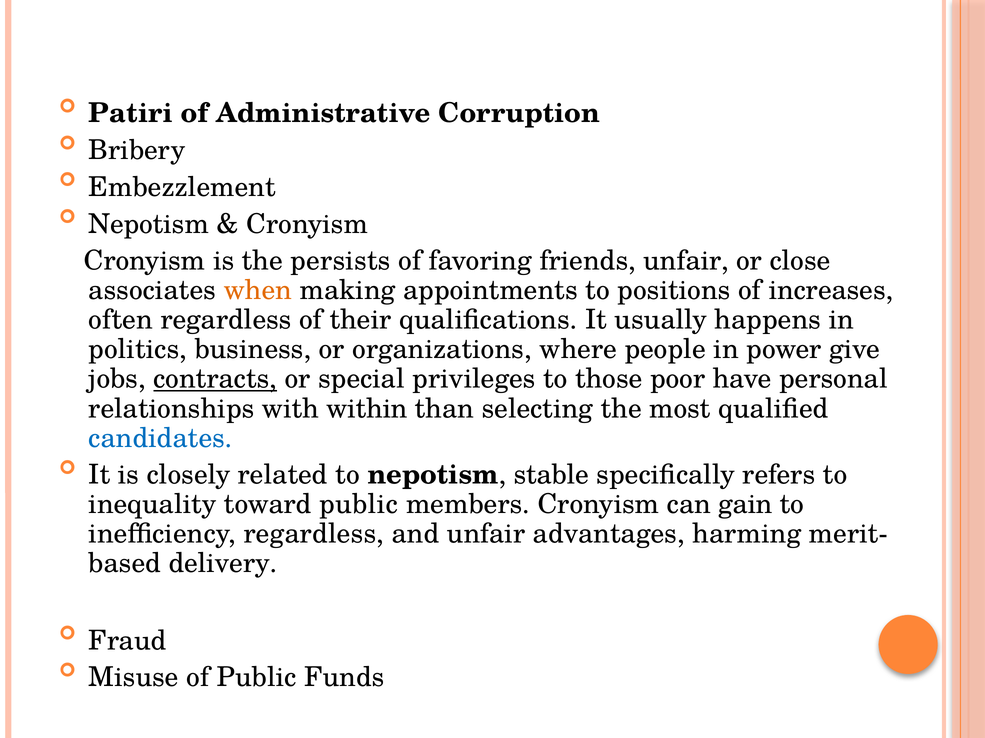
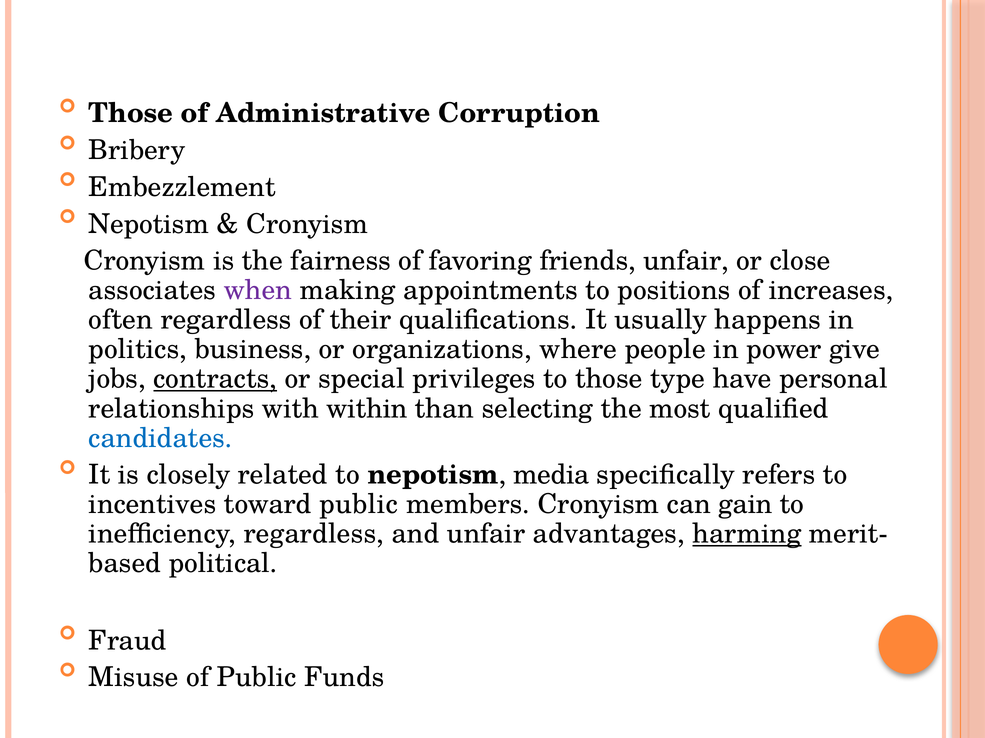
Patiri: Patiri -> Those (131, 113)
persists: persists -> fairness (341, 261)
when colour: orange -> purple (258, 291)
poor: poor -> type (678, 379)
stable: stable -> media (551, 475)
inequality: inequality -> incentives (152, 505)
harming underline: none -> present (747, 534)
delivery: delivery -> political (223, 564)
